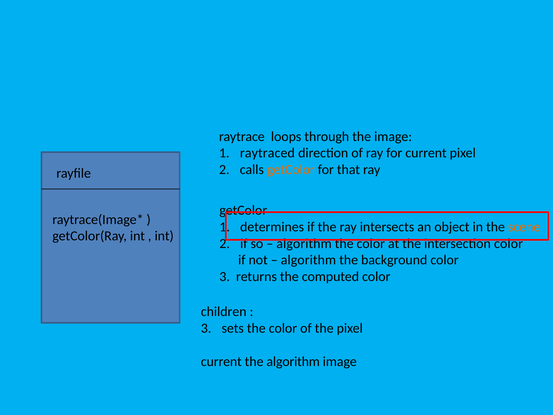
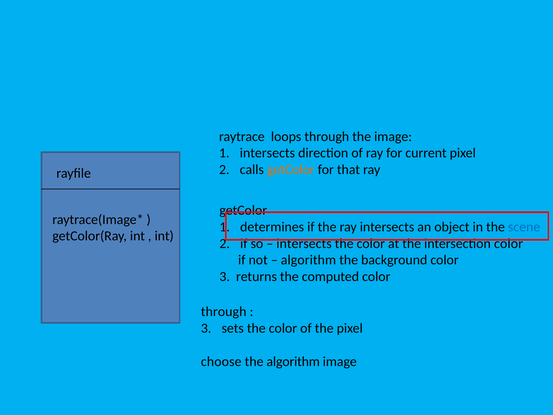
raytraced: raytraced -> intersects (267, 153)
scene colour: orange -> blue (524, 227)
algorithm: algorithm -> intersects (304, 243)
children: children -> through (224, 311)
current: current -> choose (221, 361)
